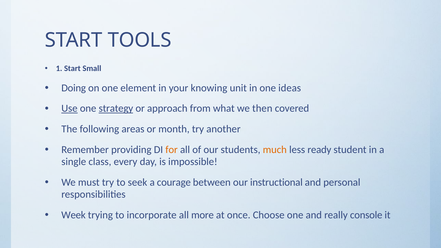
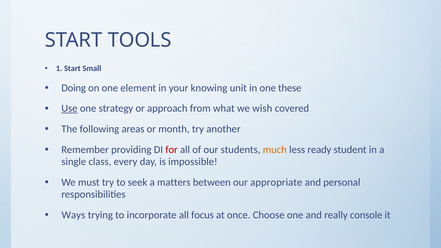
ideas: ideas -> these (290, 88)
strategy underline: present -> none (116, 109)
then: then -> wish (262, 109)
for colour: orange -> red (172, 150)
courage: courage -> matters (174, 182)
instructional: instructional -> appropriate (276, 182)
Week: Week -> Ways (73, 215)
more: more -> focus (203, 215)
